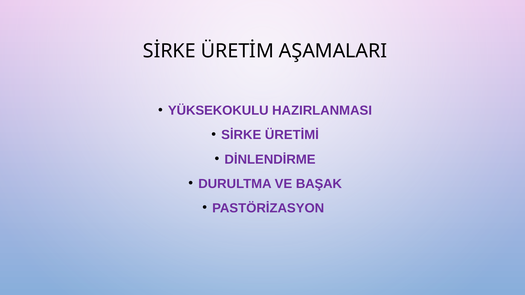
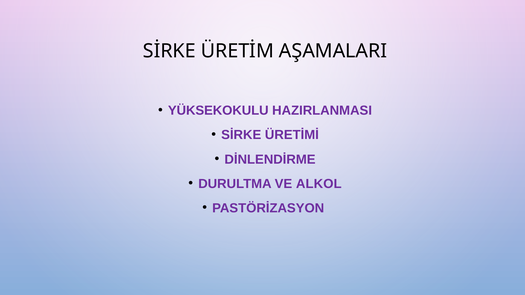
BAŞAK: BAŞAK -> ALKOL (319, 184)
